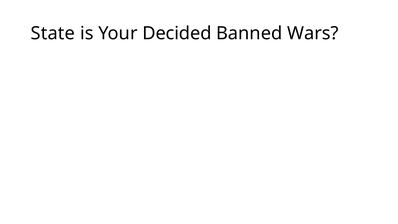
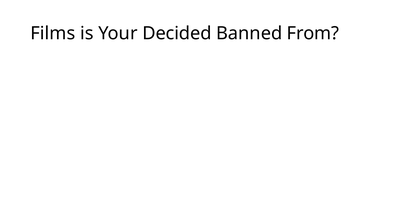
State: State -> Films (53, 33)
Wars: Wars -> From (313, 33)
